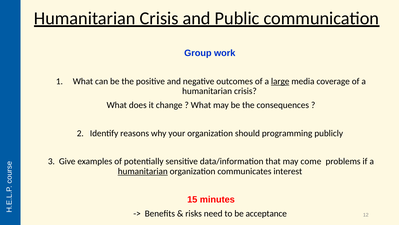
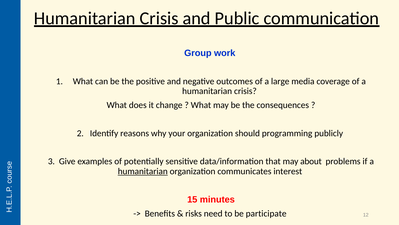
large underline: present -> none (280, 81)
come: come -> about (311, 161)
acceptance: acceptance -> participate (266, 213)
